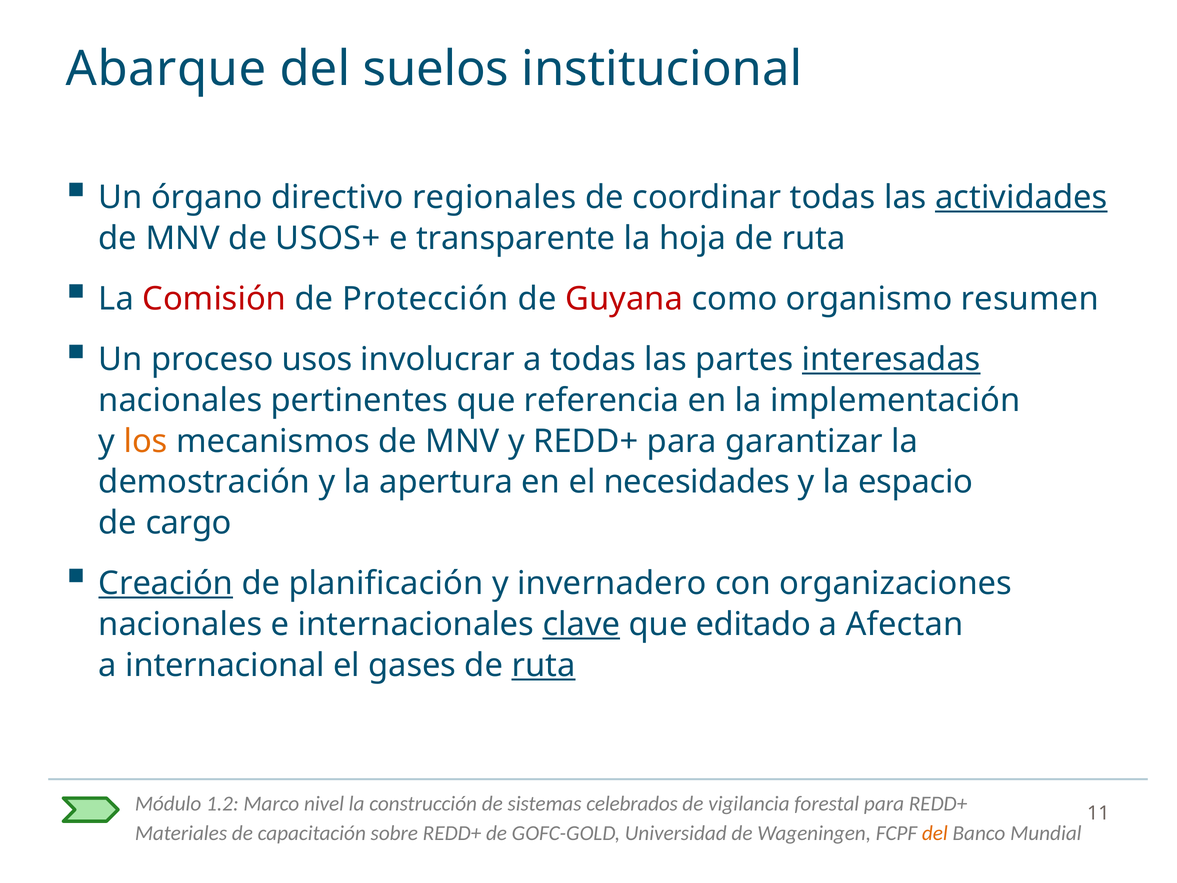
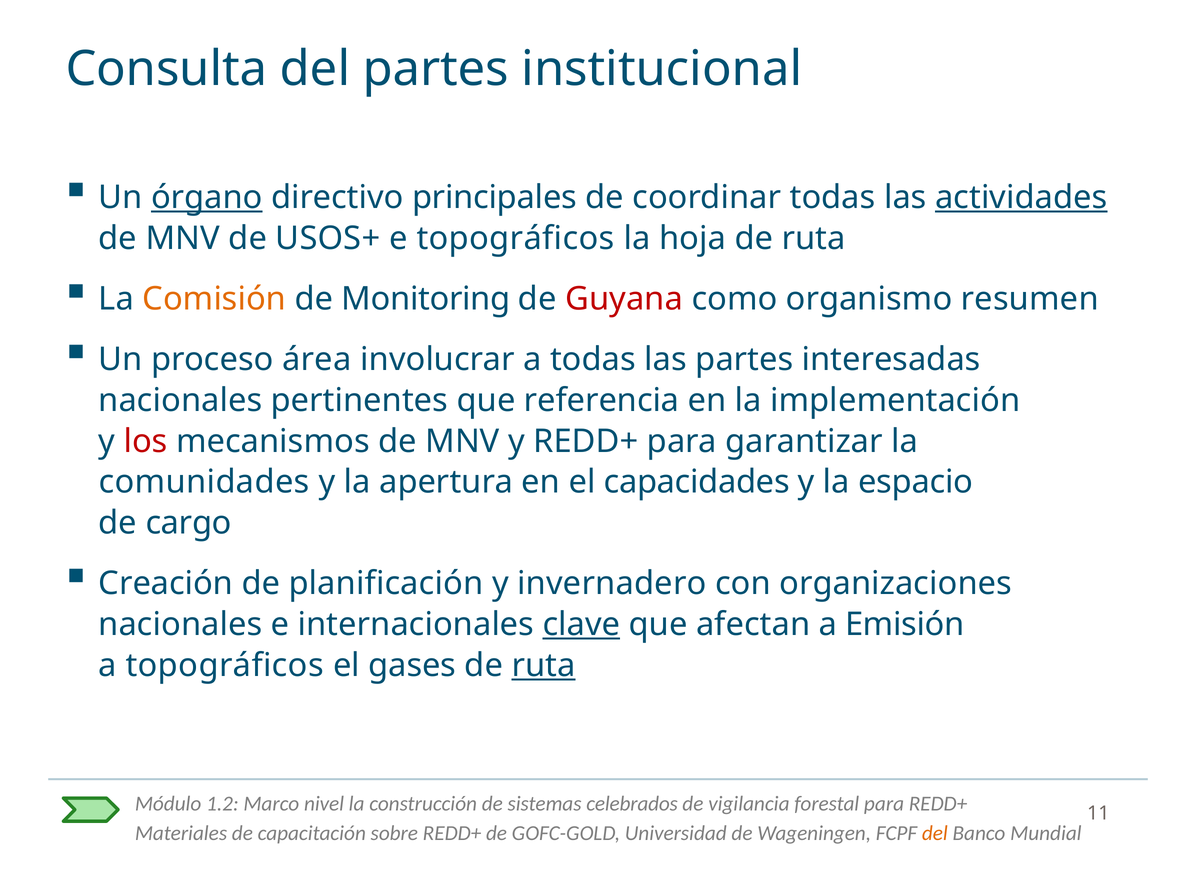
Abarque: Abarque -> Consulta (166, 69)
del suelos: suelos -> partes (436, 69)
órgano underline: none -> present (207, 198)
regionales: regionales -> principales (495, 198)
e transparente: transparente -> topográficos (516, 238)
Comisión colour: red -> orange (214, 299)
Protección: Protección -> Monitoring (426, 299)
usos: usos -> área (317, 359)
interesadas underline: present -> none (891, 359)
los colour: orange -> red (146, 441)
demostración: demostración -> comunidades (204, 482)
necesidades: necesidades -> capacidades (697, 482)
Creación underline: present -> none (166, 583)
editado: editado -> afectan (753, 624)
Afectan: Afectan -> Emisión (905, 624)
a internacional: internacional -> topográficos (225, 665)
